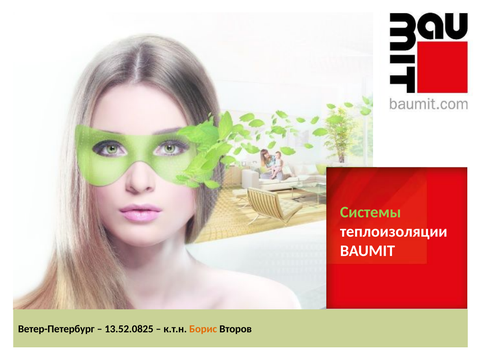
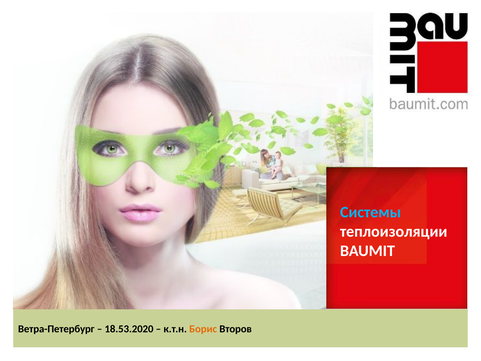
Системы colour: light green -> light blue (371, 212)
Ветер-Петербург: Ветер-Петербург -> Ветра-Петербург (56, 329)
13.52.0825: 13.52.0825 -> 18.53.2020 (129, 329)
